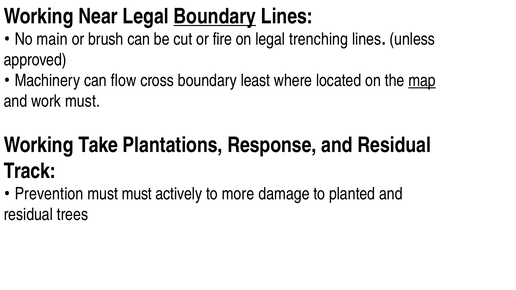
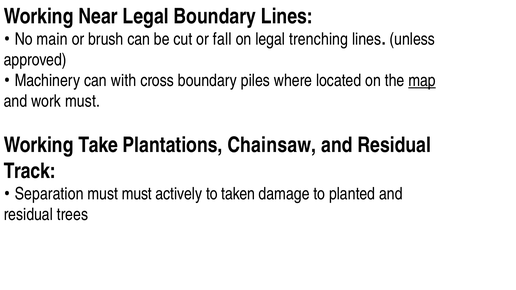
Boundary underline: present -> none (215, 16)
fire: fire -> fall (222, 39)
flow: flow -> with (124, 80)
least: least -> piles (255, 80)
Response: Response -> Chainsaw (272, 145)
Prevention: Prevention -> Separation (49, 194)
more: more -> taken (238, 194)
